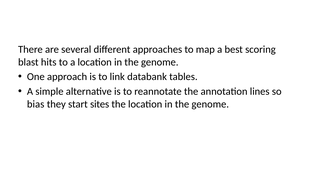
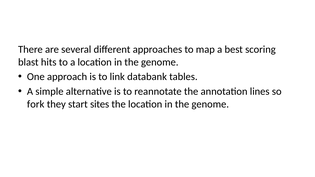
bias: bias -> fork (36, 104)
